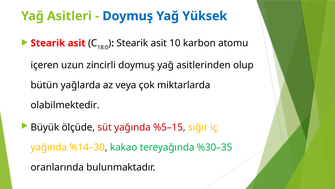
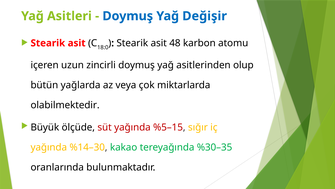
Yüksek: Yüksek -> Değişir (205, 16)
10: 10 -> 48 (175, 43)
